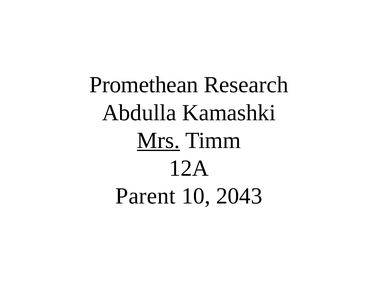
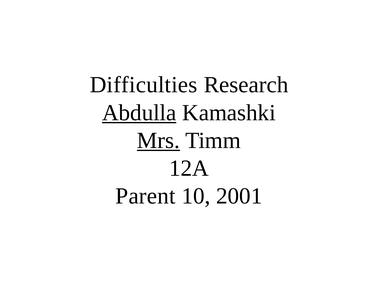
Promethean: Promethean -> Difficulties (144, 85)
Abdulla underline: none -> present (139, 112)
2043: 2043 -> 2001 (239, 196)
